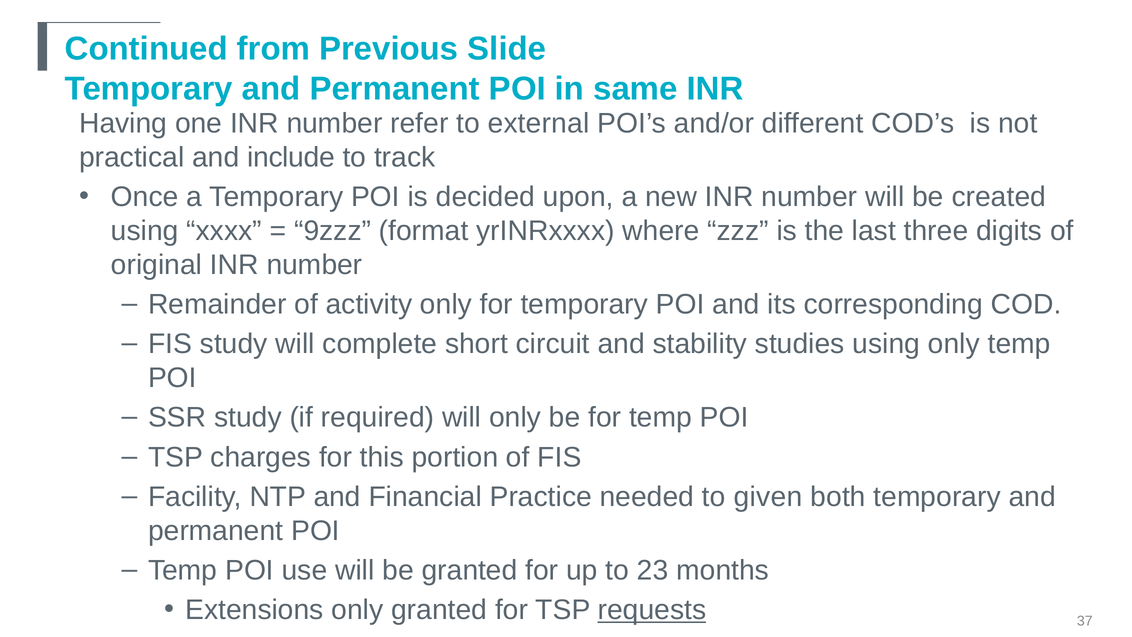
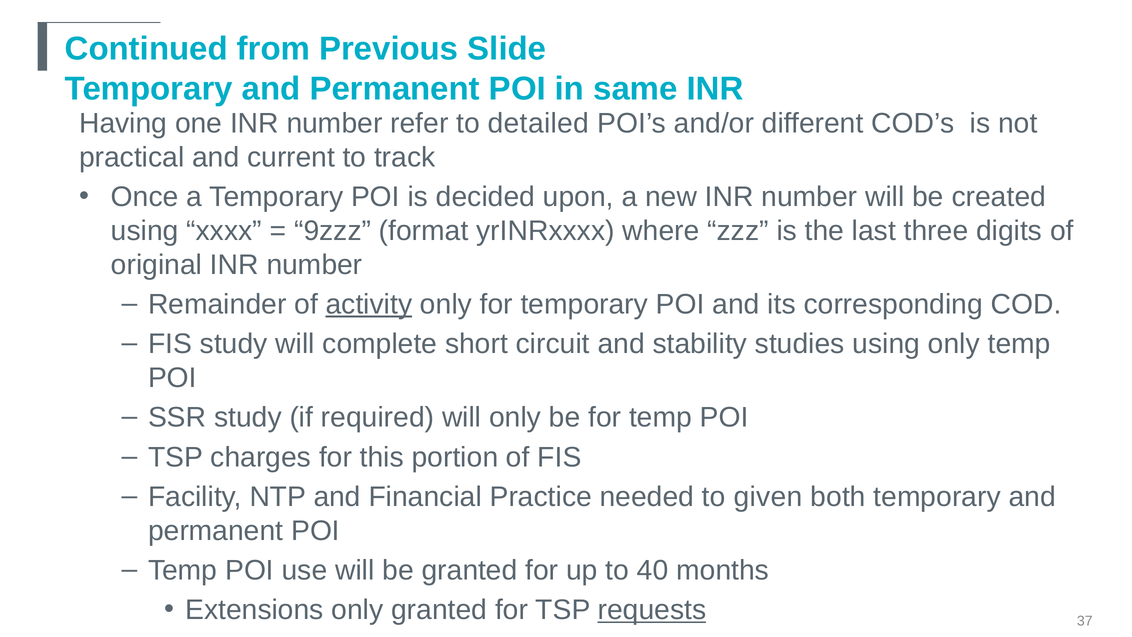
external: external -> detailed (538, 123)
include: include -> current (291, 157)
activity underline: none -> present (369, 304)
23: 23 -> 40 (653, 570)
